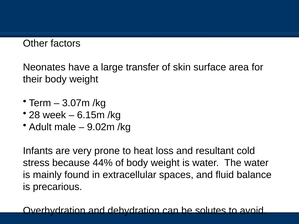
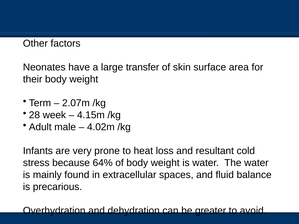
3.07m: 3.07m -> 2.07m (76, 103)
6.15m: 6.15m -> 4.15m (91, 115)
9.02m: 9.02m -> 4.02m (101, 127)
44%: 44% -> 64% (103, 163)
solutes: solutes -> greater (211, 211)
